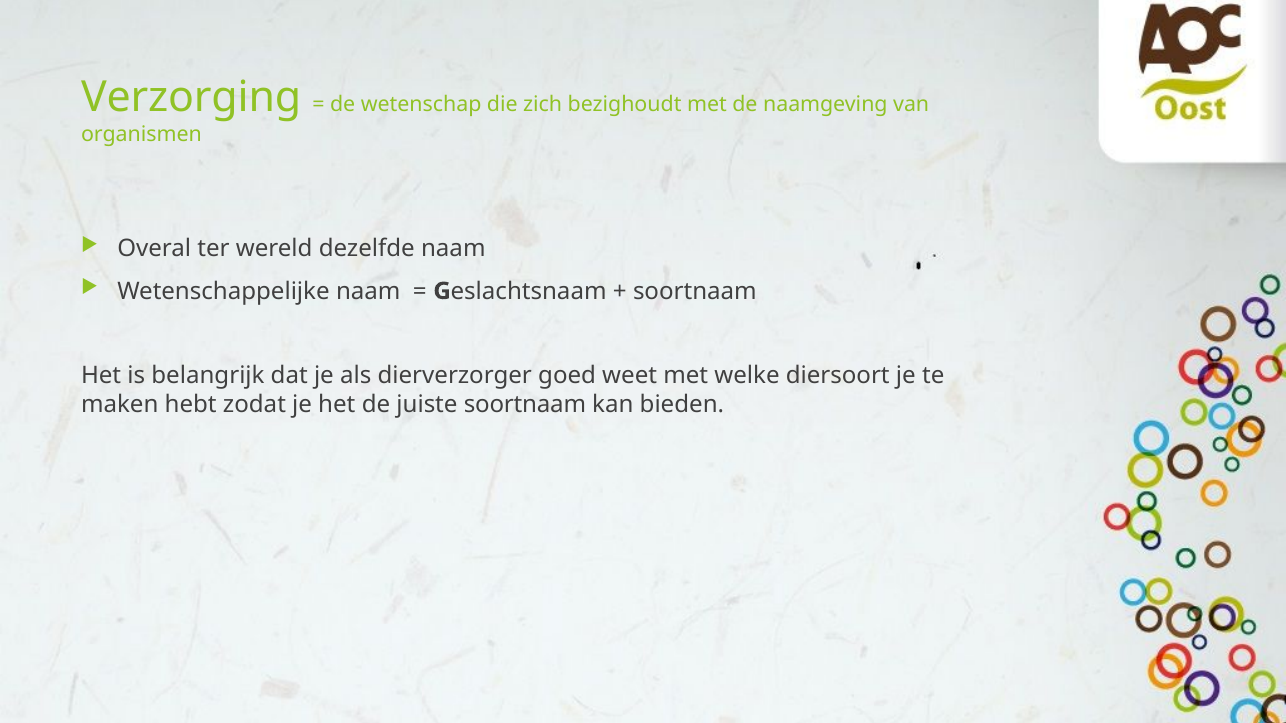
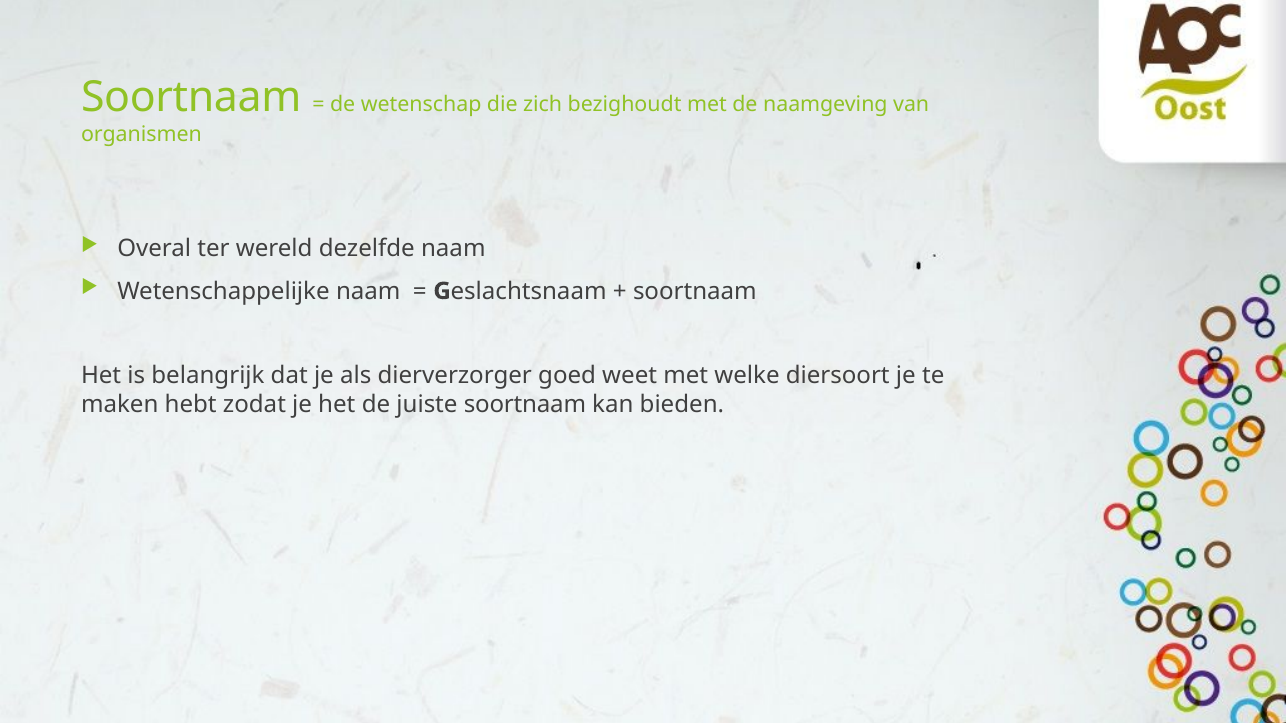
Verzorging: Verzorging -> Soortnaam (191, 98)
